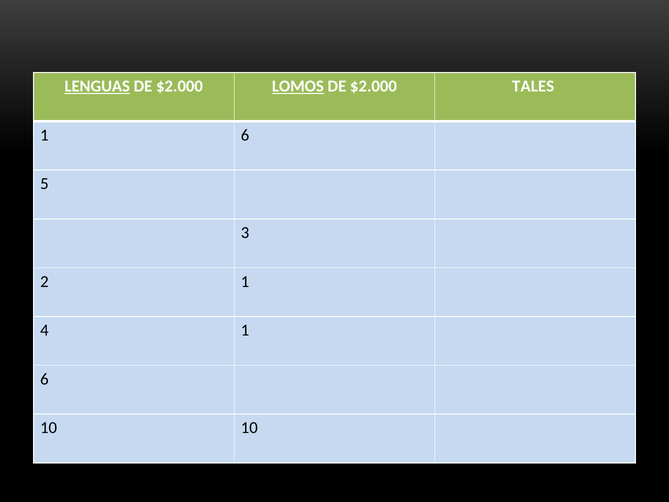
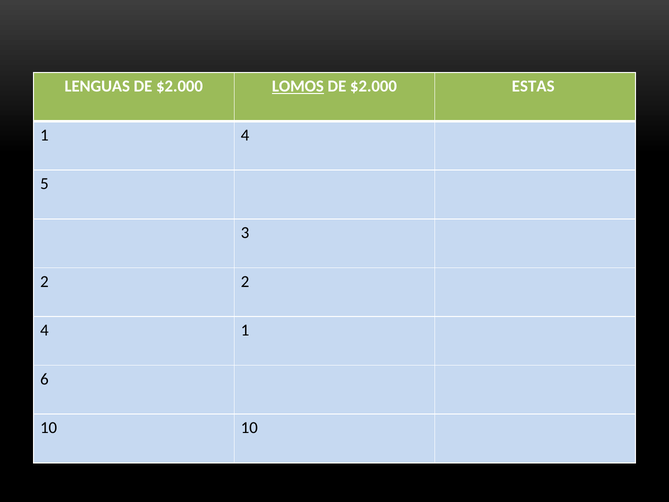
LENGUAS underline: present -> none (97, 86)
TALES: TALES -> ESTAS (533, 86)
6: 6 -> 4 (245, 135)
2 1: 1 -> 2 (245, 281)
